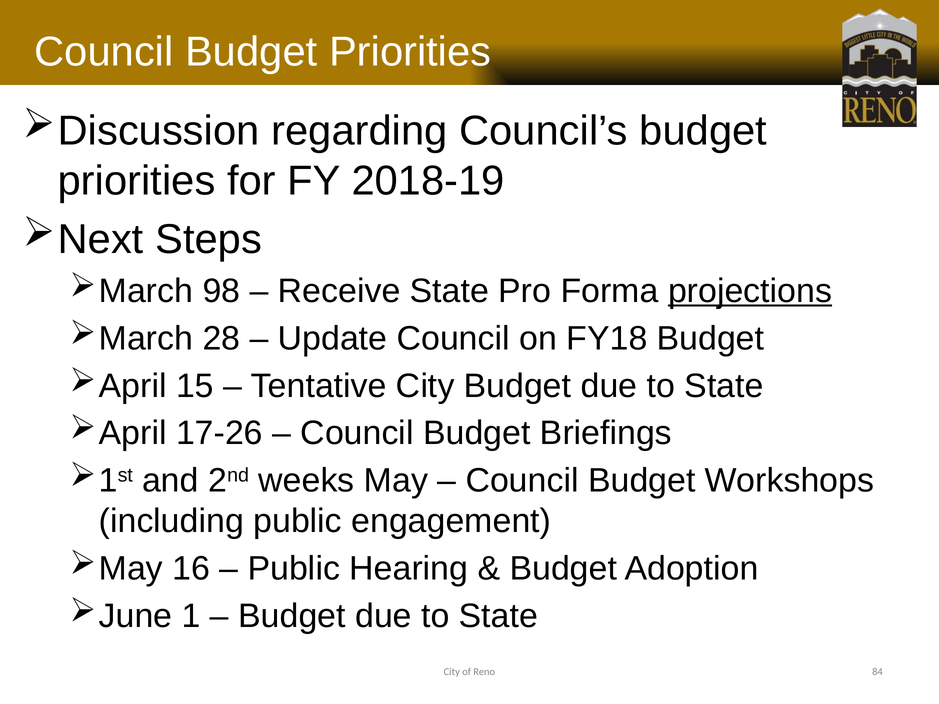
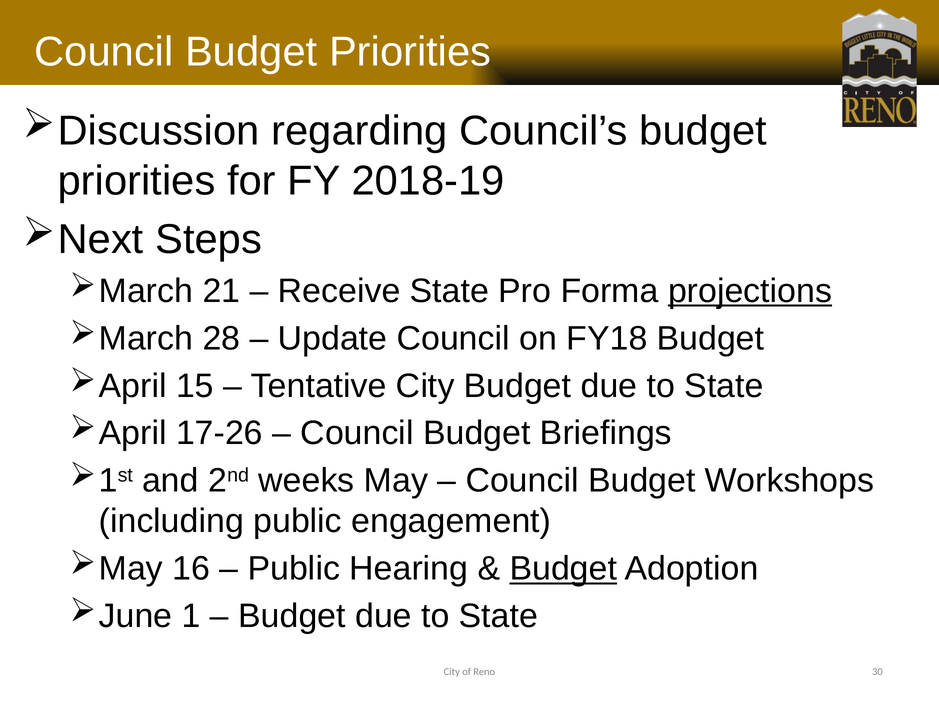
98: 98 -> 21 (221, 291)
Budget underline: none -> present (563, 569)
84: 84 -> 30 (877, 672)
